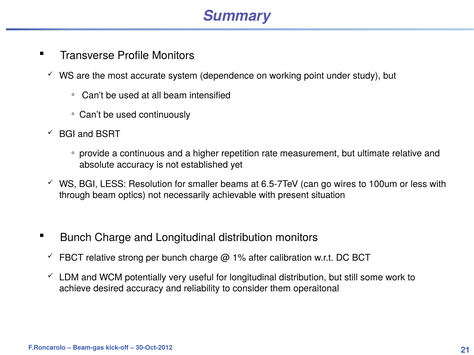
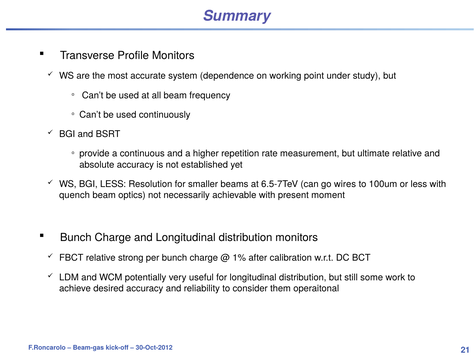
intensified: intensified -> frequency (210, 95)
through: through -> quench (75, 195)
situation: situation -> moment (328, 195)
